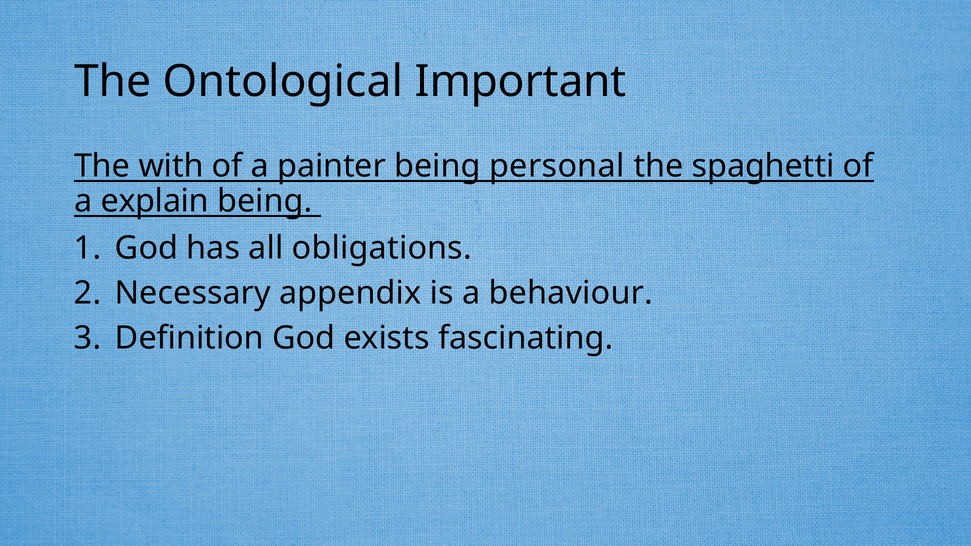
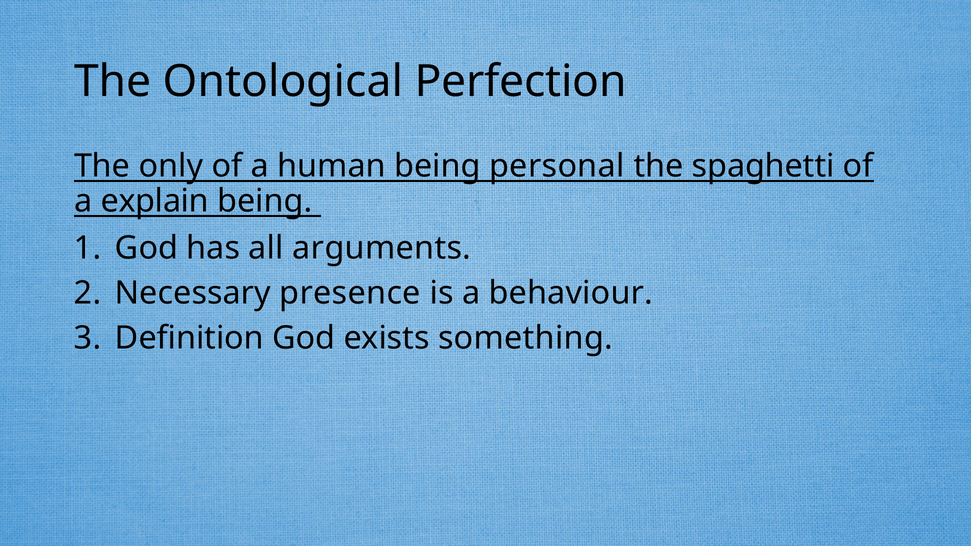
Important: Important -> Perfection (521, 82)
with: with -> only (171, 166)
painter: painter -> human (332, 166)
obligations: obligations -> arguments (382, 248)
appendix: appendix -> presence (350, 293)
fascinating: fascinating -> something (525, 338)
